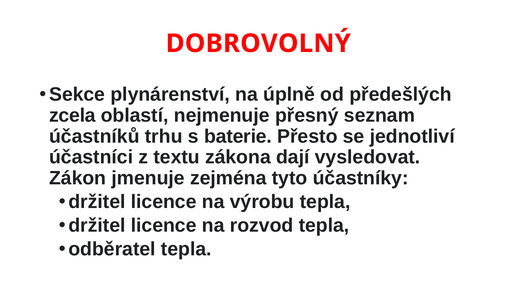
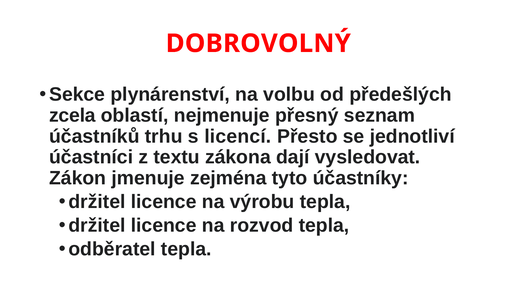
úplně: úplně -> volbu (289, 94)
baterie: baterie -> licencí (238, 136)
